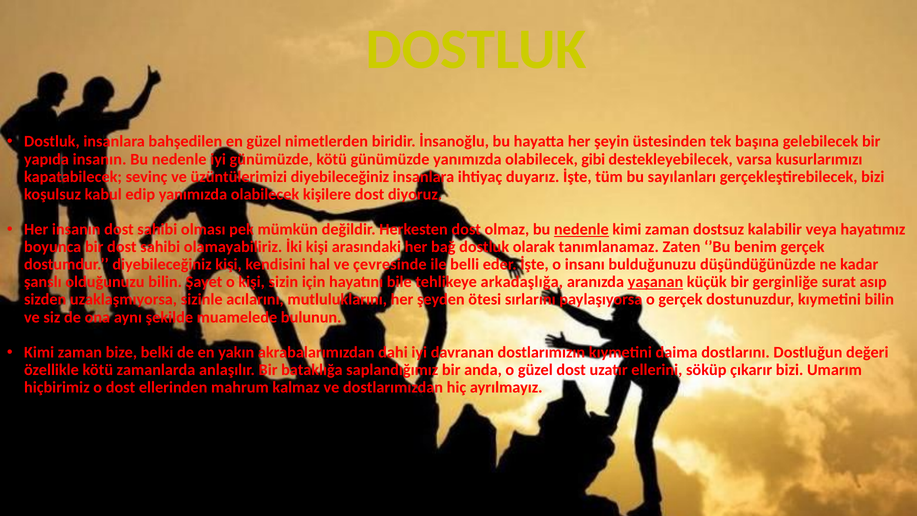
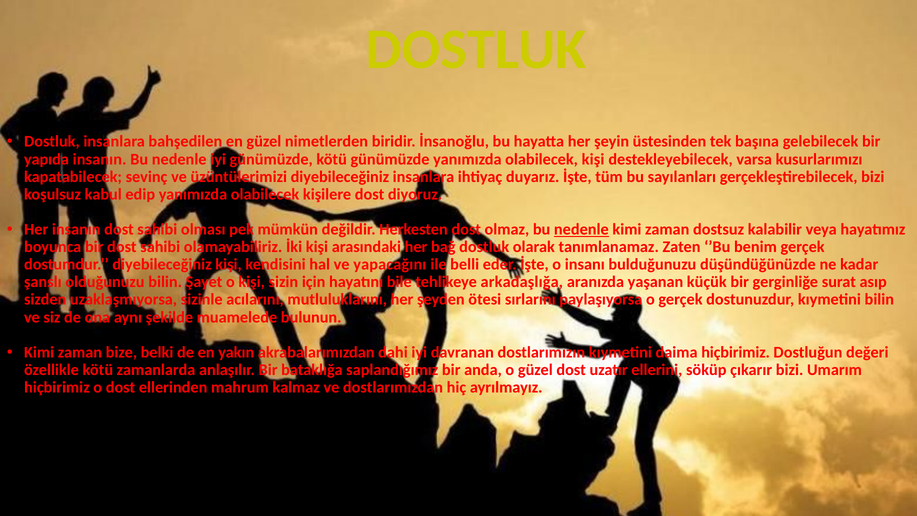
olabilecek gibi: gibi -> kişi (593, 159)
çevresinde: çevresinde -> yapacağını (390, 264)
yaşanan underline: present -> none (655, 282)
daima dostlarını: dostlarını -> hiçbirimiz (736, 352)
